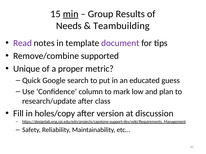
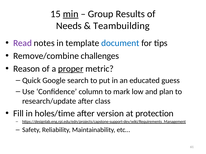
document colour: purple -> blue (120, 43)
supported: supported -> challenges (100, 56)
Unique: Unique -> Reason (27, 69)
proper underline: none -> present (71, 69)
holes/copy: holes/copy -> holes/time (55, 114)
discussion: discussion -> protection (154, 114)
